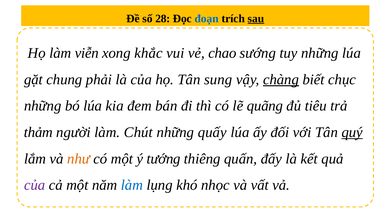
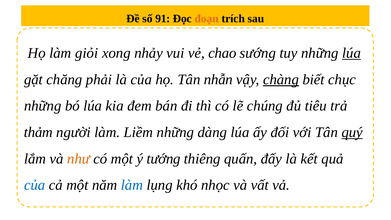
28: 28 -> 91 (163, 19)
đoạn colour: blue -> orange (207, 19)
sau underline: present -> none (256, 19)
viễn: viễn -> giỏi (87, 53)
khắc: khắc -> nhảy (149, 53)
lúa underline: none -> present (351, 53)
chung: chung -> chăng (64, 79)
sung: sung -> nhẫn (218, 79)
quãng: quãng -> chúng (265, 106)
Chút: Chút -> Liềm (138, 132)
quấy: quấy -> dàng (212, 132)
của colour: purple -> blue (35, 185)
